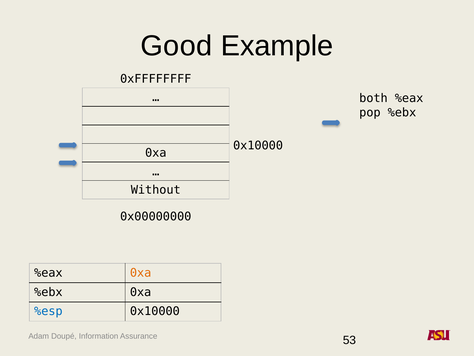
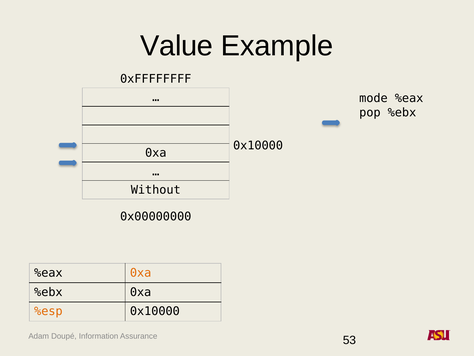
Good: Good -> Value (177, 46)
both: both -> mode (373, 98)
%esp colour: blue -> orange (48, 311)
